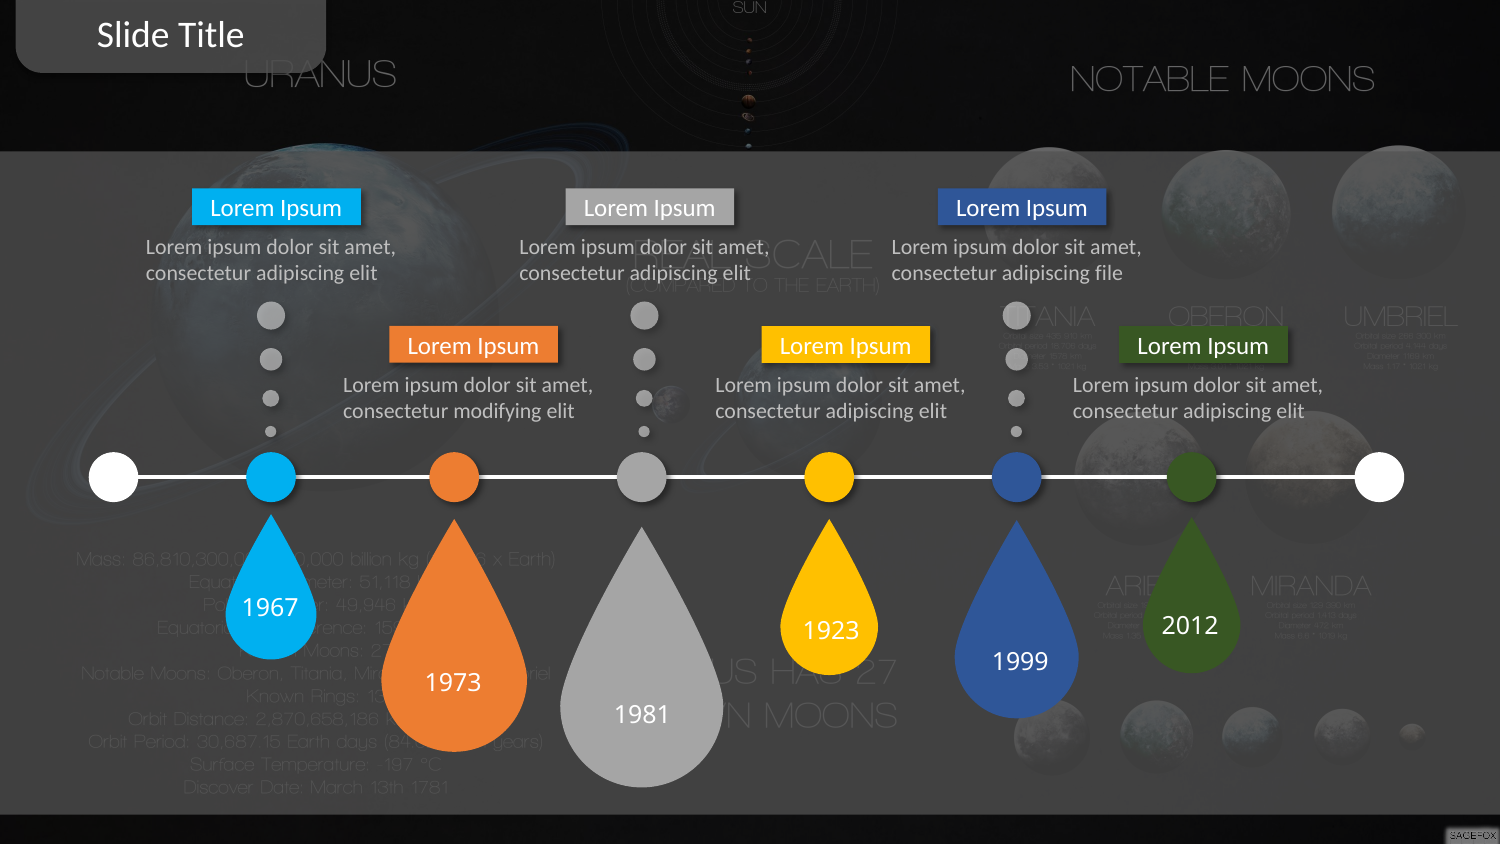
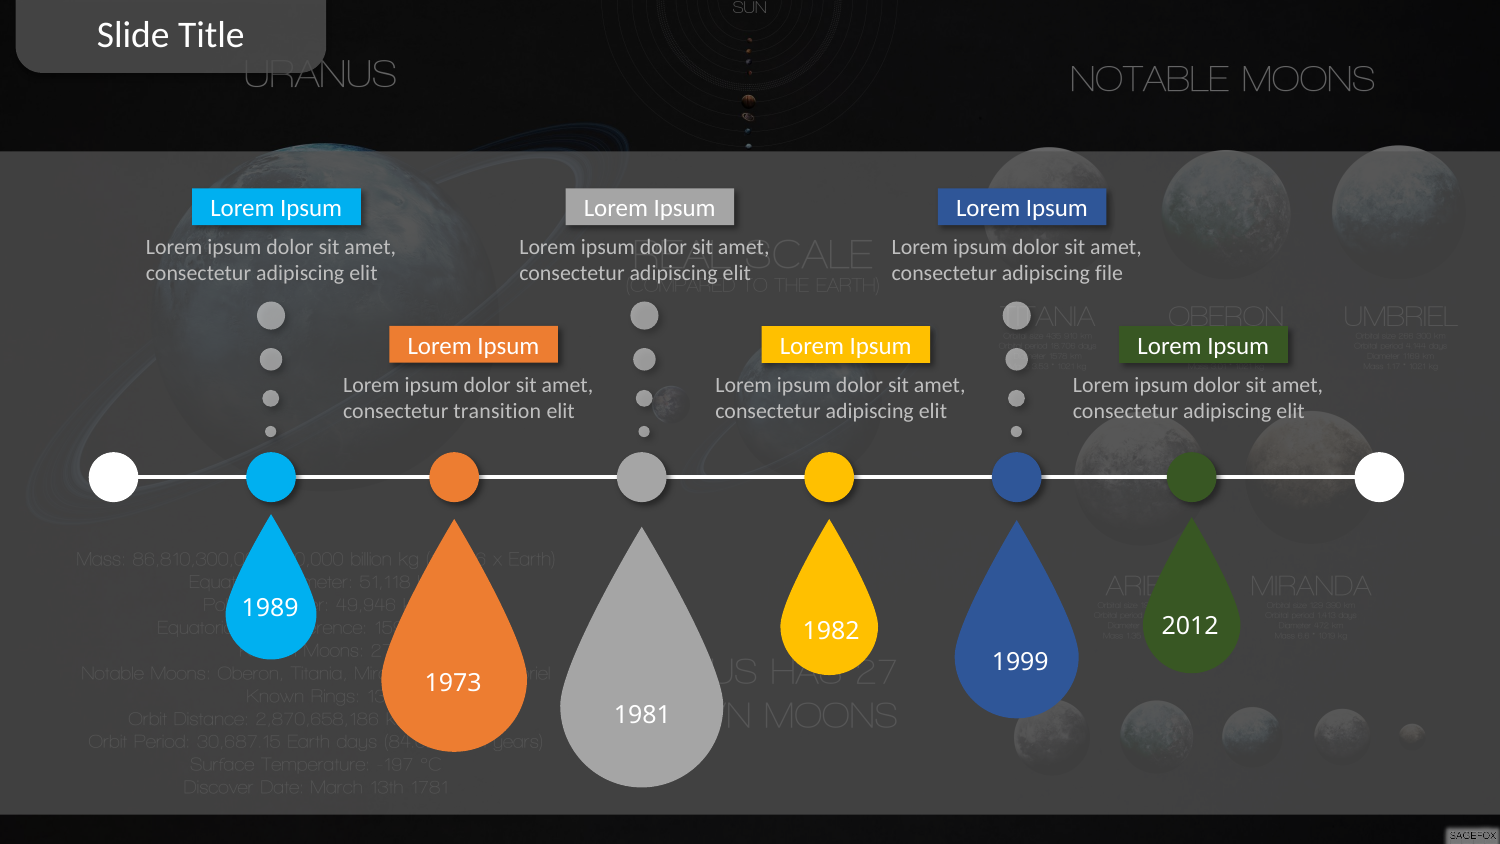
modifying: modifying -> transition (497, 411)
1967: 1967 -> 1989 (270, 609)
1923: 1923 -> 1982 (831, 631)
